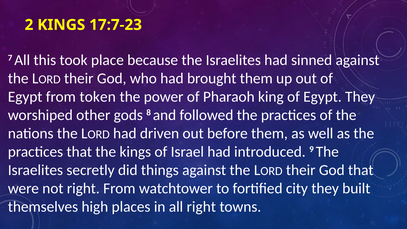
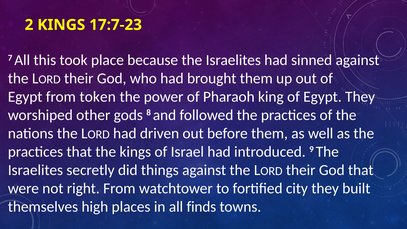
all right: right -> finds (201, 207)
